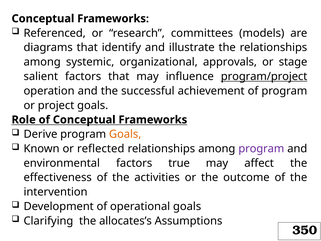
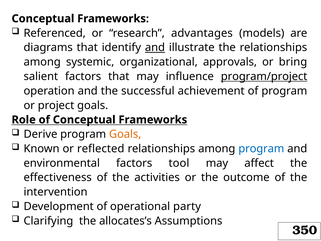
committees: committees -> advantages (202, 33)
and underline: none -> present (155, 47)
stage: stage -> bring (293, 62)
program colour: purple -> blue (261, 149)
true: true -> tool (179, 163)
operational goals: goals -> party (187, 206)
